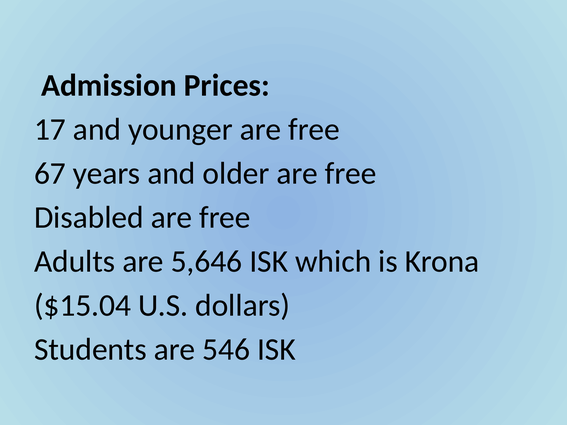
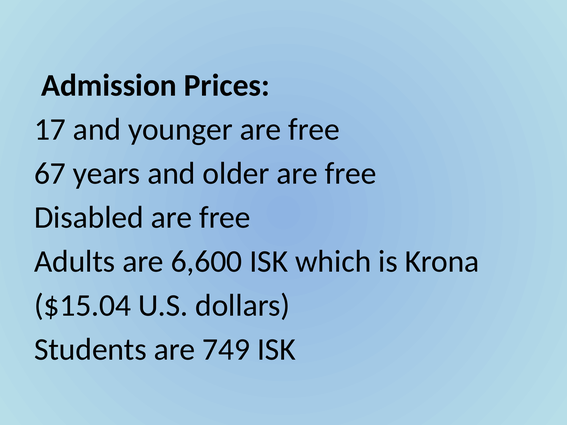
5,646: 5,646 -> 6,600 (206, 262)
546: 546 -> 749 (226, 350)
